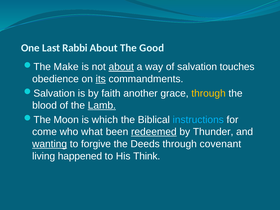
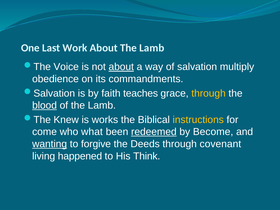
Rabbi: Rabbi -> Work (75, 48)
About The Good: Good -> Lamb (152, 48)
Make: Make -> Voice (66, 67)
touches: touches -> multiply (237, 67)
its underline: present -> none (101, 79)
another: another -> teaches (141, 93)
blood underline: none -> present (45, 105)
Lamb underline: present -> none (102, 105)
Moon: Moon -> Knew (66, 120)
which: which -> works (105, 120)
instructions colour: light blue -> yellow (198, 120)
Thunder: Thunder -> Become (213, 132)
